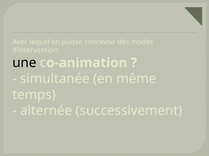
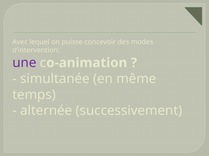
une colour: black -> purple (24, 63)
